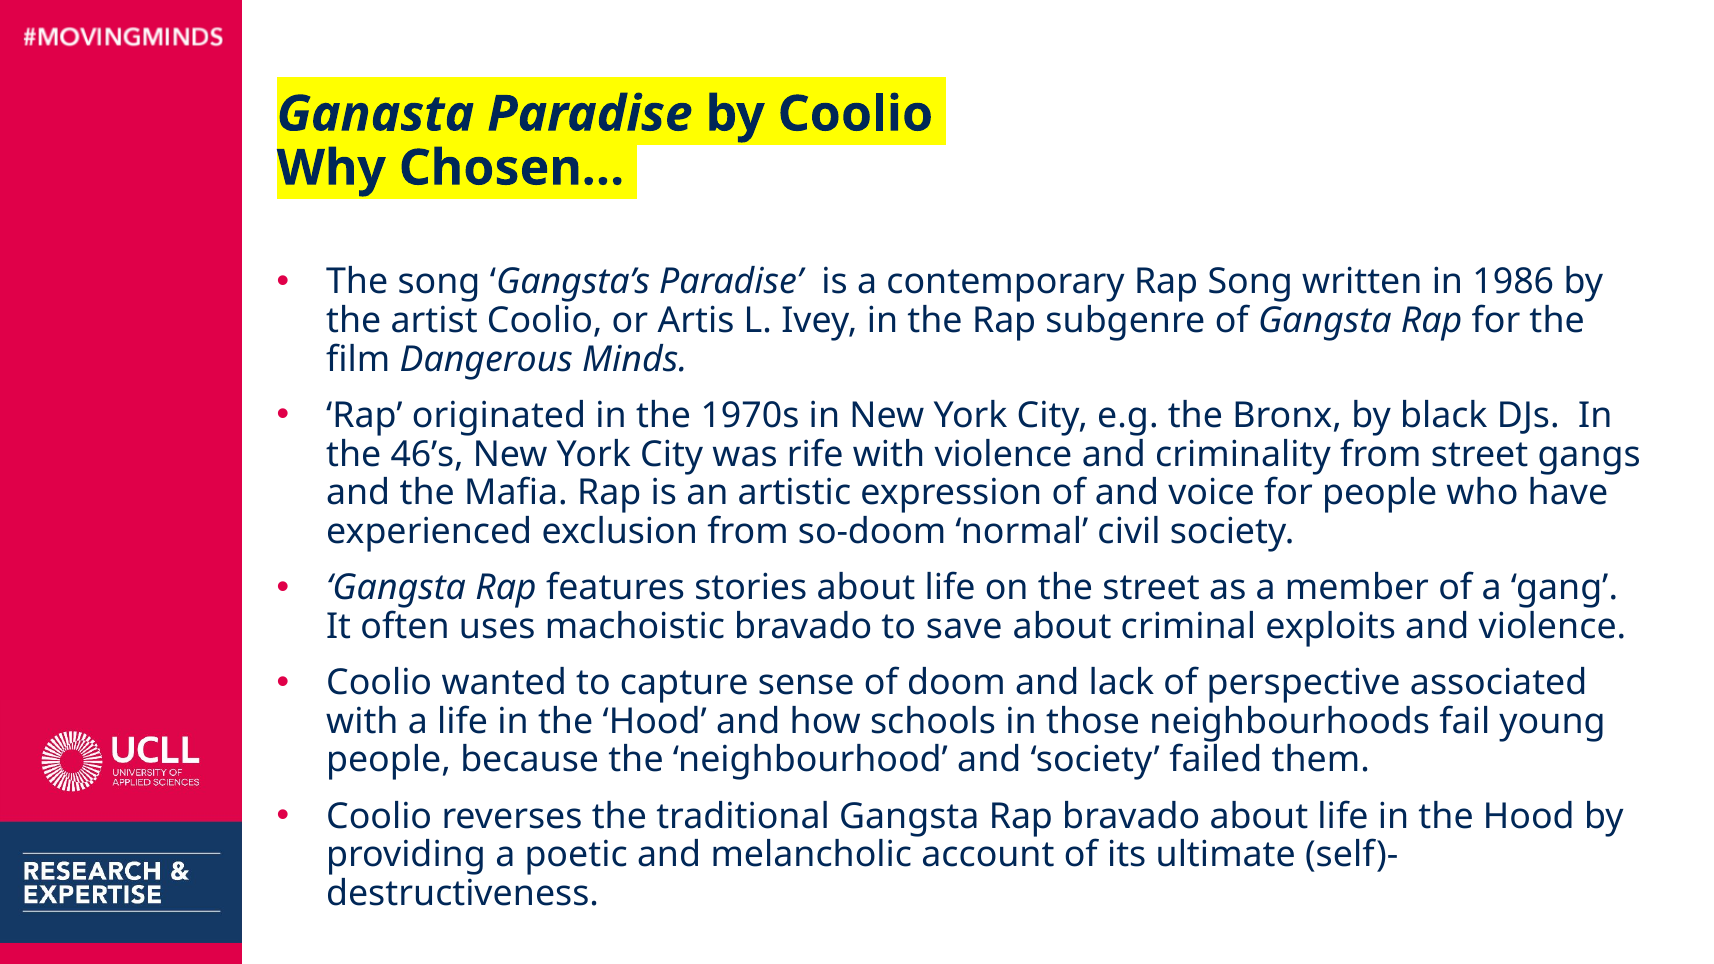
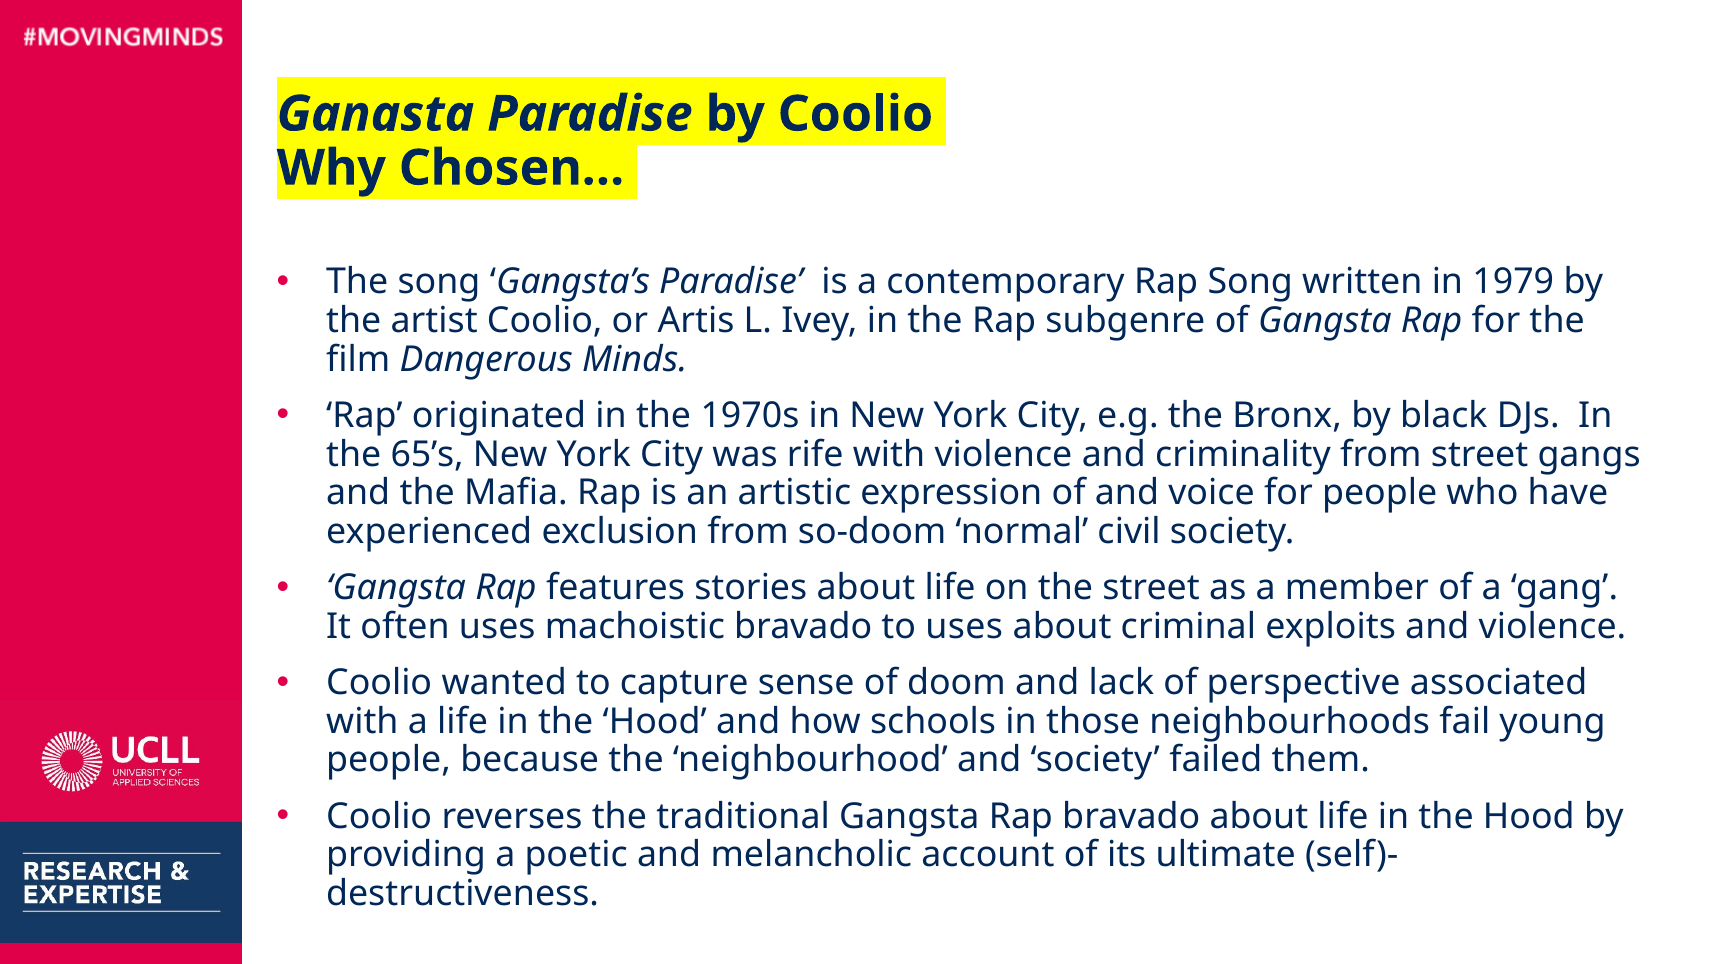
1986: 1986 -> 1979 (1513, 282)
46’s: 46’s -> 65’s (427, 454)
to save: save -> uses (964, 626)
